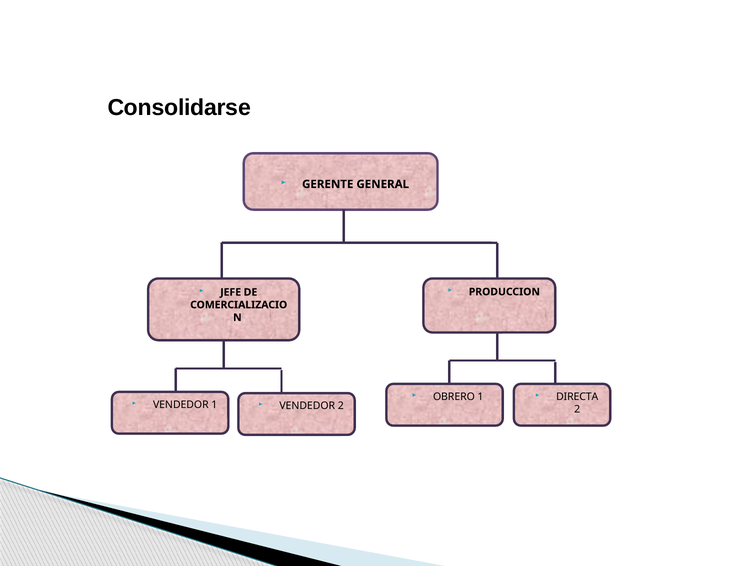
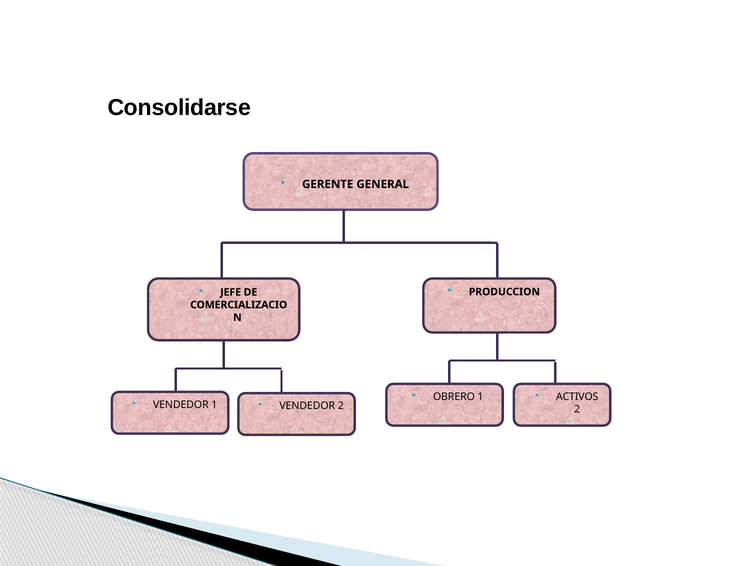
DIRECTA: DIRECTA -> ACTIVOS (577, 396)
